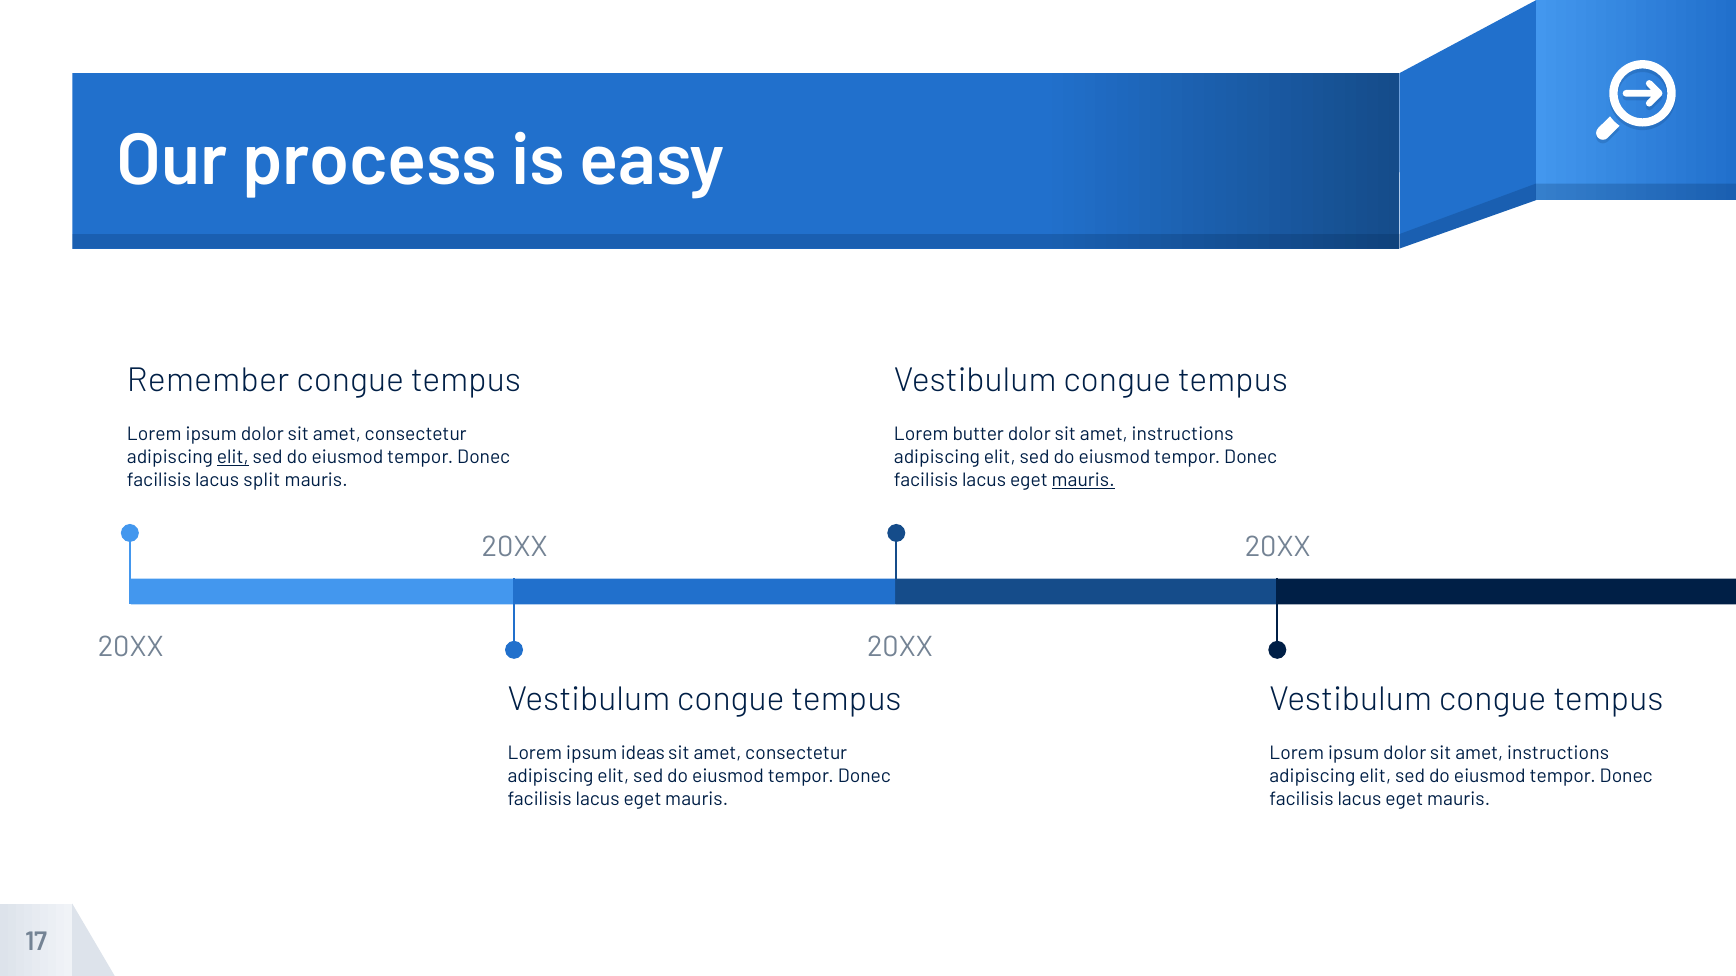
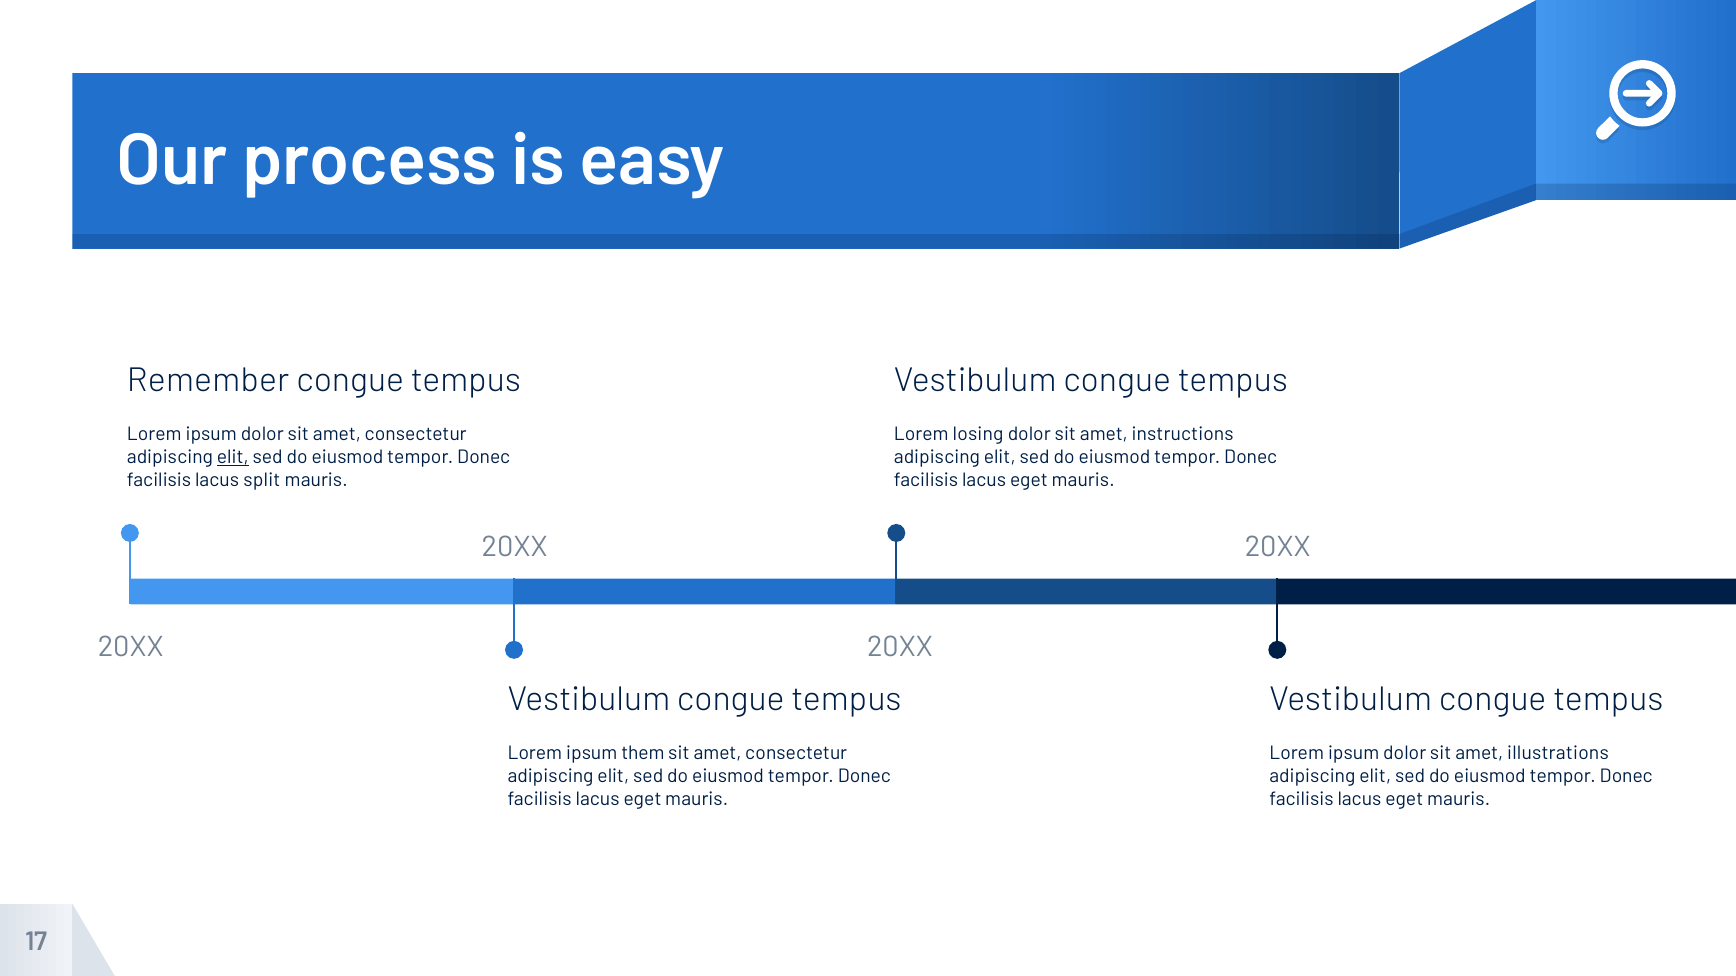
butter: butter -> losing (978, 434)
mauris underline: present -> none (1083, 480)
ideas: ideas -> them (643, 754)
instructions: instructions -> illustrations (1558, 754)
